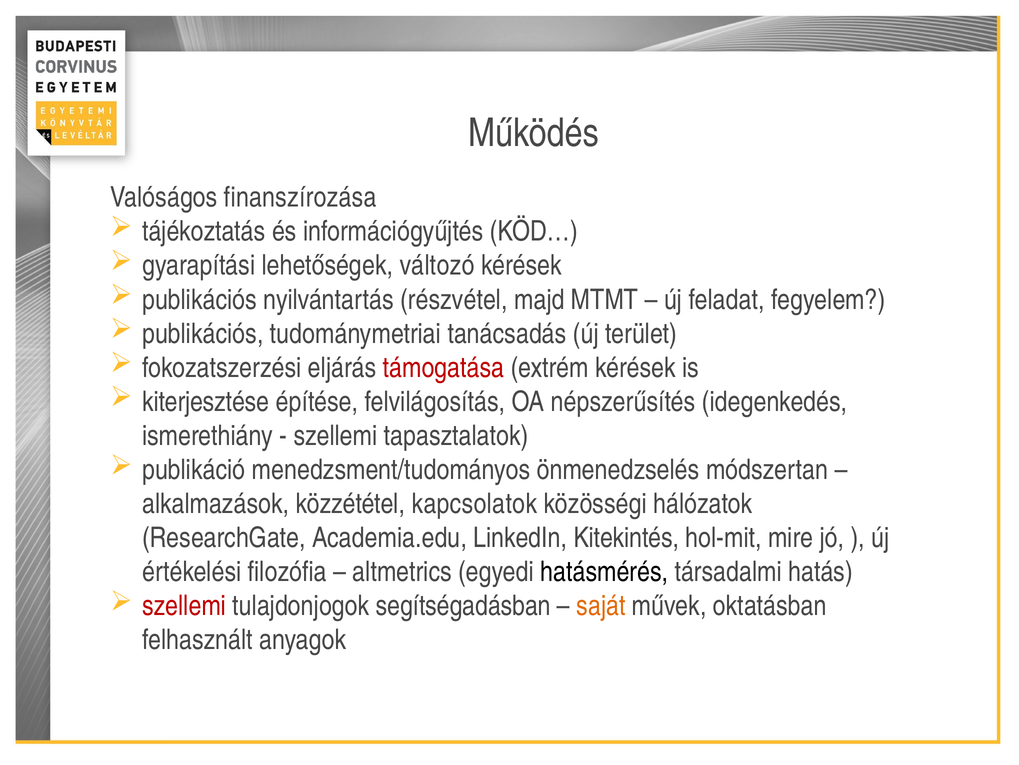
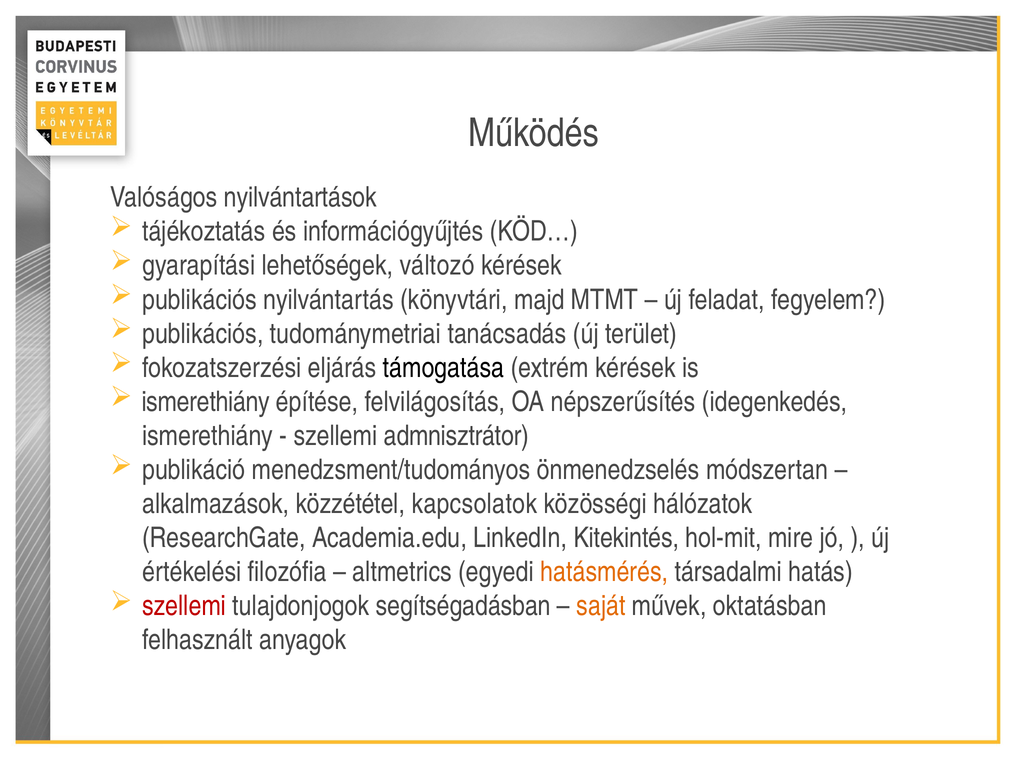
finanszírozása: finanszírozása -> nyilvántartások (300, 197)
részvétel: részvétel -> könyvtári (454, 299)
támogatása colour: red -> black (444, 367)
kiterjesztése: kiterjesztése -> ismerethiány (206, 401)
tapasztalatok: tapasztalatok -> admnisztrátor (456, 435)
hatásmérés colour: black -> orange (604, 571)
